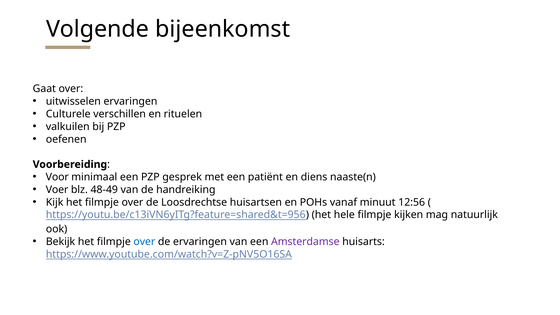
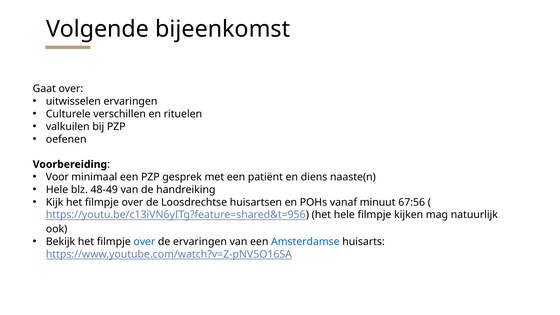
Voer: Voer -> Hele (57, 190)
12:56: 12:56 -> 67:56 (412, 202)
Amsterdamse colour: purple -> blue (305, 242)
